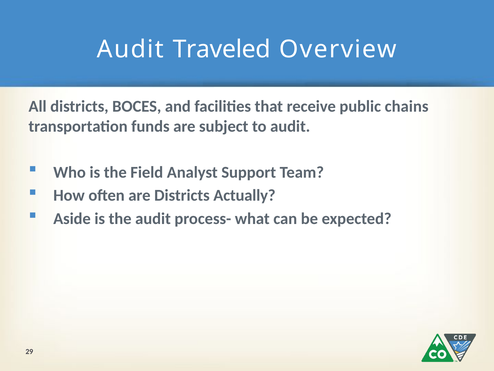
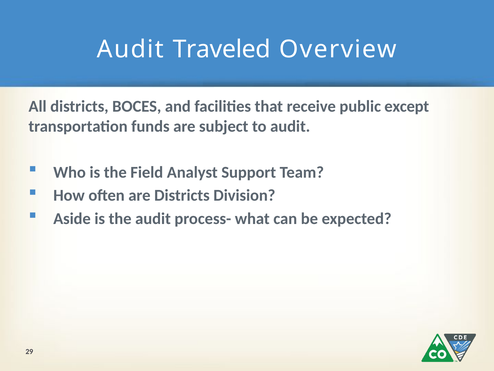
chains: chains -> except (407, 106)
Actually: Actually -> Division (244, 195)
